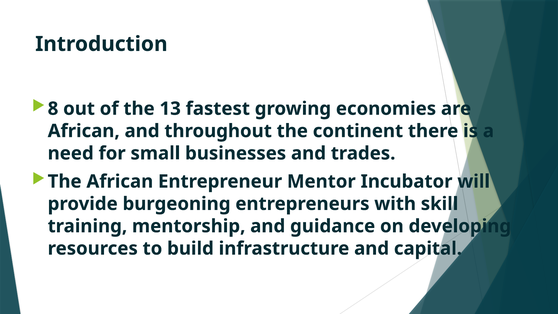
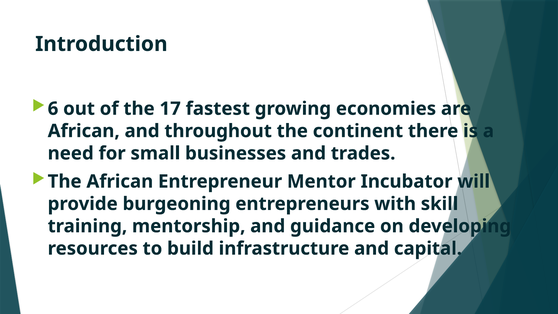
8: 8 -> 6 (53, 109)
13: 13 -> 17 (170, 109)
